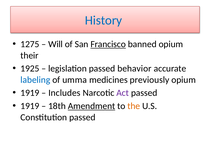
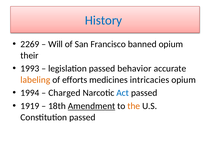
1275: 1275 -> 2269 (30, 44)
Francisco underline: present -> none (108, 44)
1925: 1925 -> 1993 (30, 68)
labeling colour: blue -> orange (35, 80)
umma: umma -> efforts (75, 80)
previously: previously -> intricacies (150, 80)
1919: 1919 -> 1994 (30, 93)
Includes: Includes -> Charged (64, 93)
Act colour: purple -> blue (123, 93)
